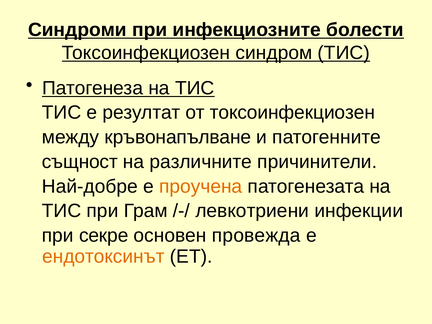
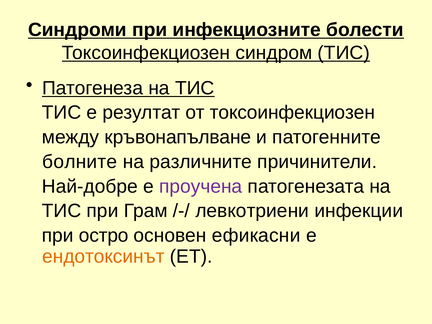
същност: същност -> болните (80, 162)
проучена colour: orange -> purple (201, 186)
секре: секре -> остро (104, 236)
провежда: провежда -> ефикасни (256, 236)
